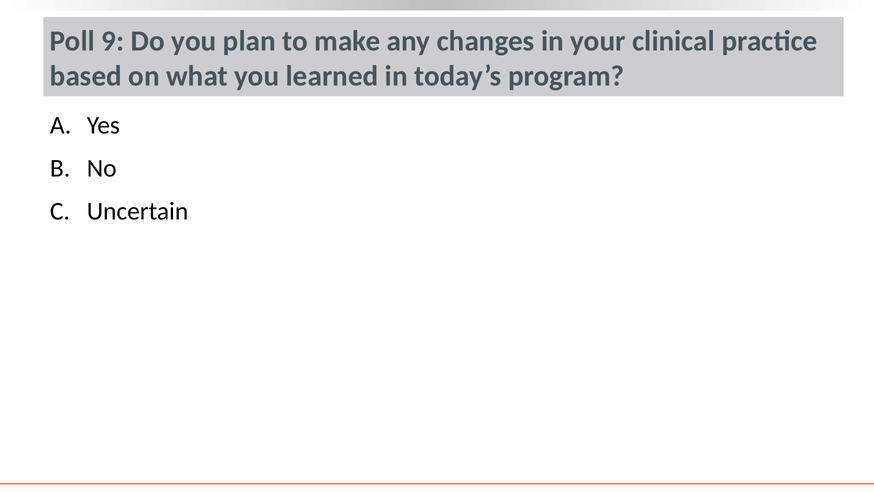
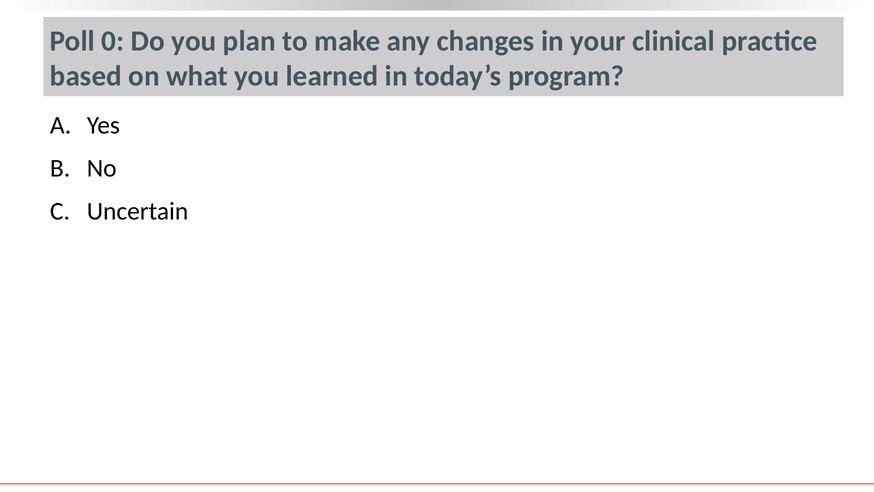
9: 9 -> 0 (113, 41)
